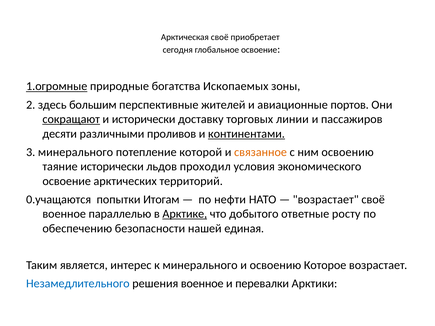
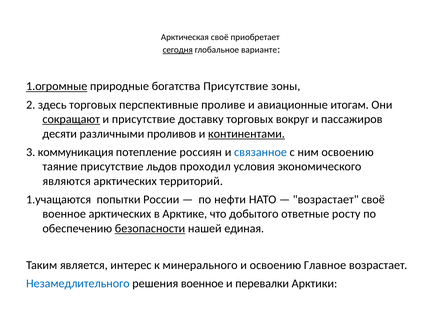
сегодня underline: none -> present (178, 50)
глобальное освоение: освоение -> варианте (259, 50)
богатства Ископаемых: Ископаемых -> Присутствие (236, 86)
здесь большим: большим -> торговых (93, 105)
жителей: жителей -> проливе (223, 105)
портов: портов -> итогам (350, 105)
и исторически: исторически -> присутствие (144, 119)
линии: линии -> вокруг (293, 119)
3 минерального: минерального -> коммуникация (76, 152)
которой: которой -> россиян (201, 152)
связанное colour: orange -> blue (261, 152)
таяние исторически: исторически -> присутствие (112, 167)
освоение: освоение -> являются (67, 181)
0.учащаются: 0.учащаются -> 1.учащаются (59, 200)
Итогам: Итогам -> России (161, 200)
военное параллелью: параллелью -> арктических (120, 214)
Арктике underline: present -> none (185, 214)
безопасности underline: none -> present (150, 229)
Которое: Которое -> Главное (325, 265)
